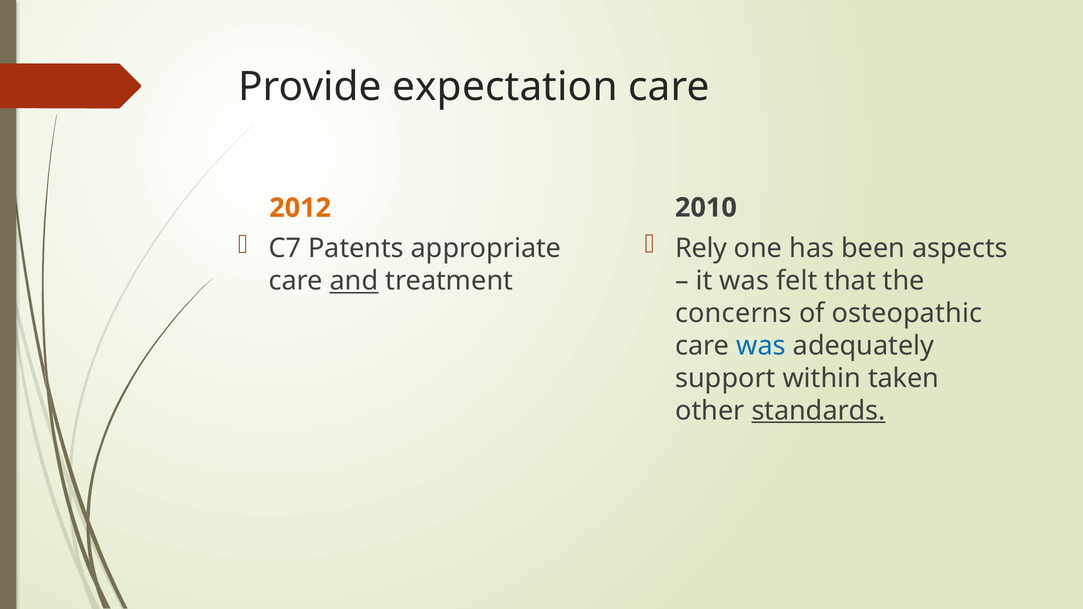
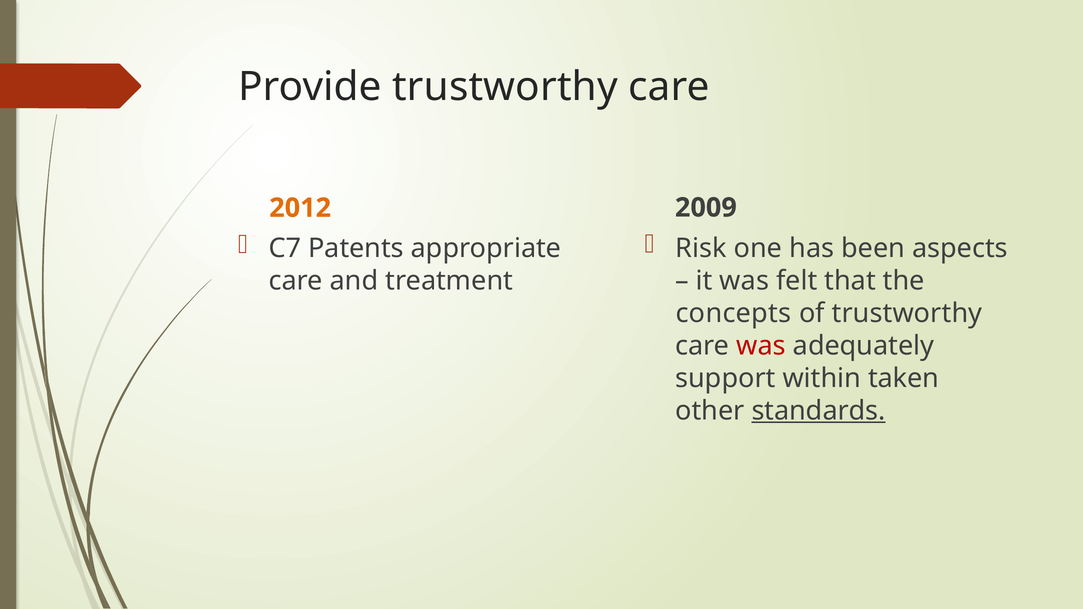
Provide expectation: expectation -> trustworthy (505, 87)
2010: 2010 -> 2009 (706, 208)
Rely: Rely -> Risk (701, 248)
and underline: present -> none (354, 281)
concerns: concerns -> concepts (734, 313)
of osteopathic: osteopathic -> trustworthy (907, 313)
was colour: blue -> red (761, 346)
